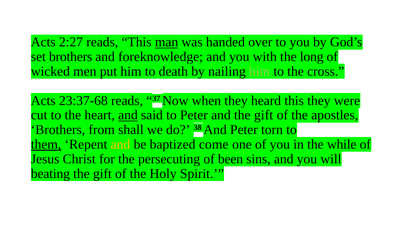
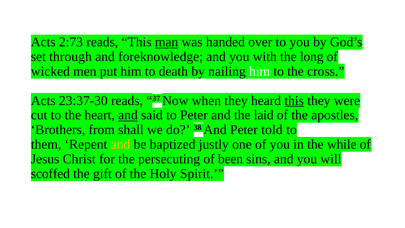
2:27: 2:27 -> 2:73 (71, 42)
set brothers: brothers -> through (71, 57)
him colour: light green -> white (260, 71)
23:37-68: 23:37-68 -> 23:37-30 (83, 101)
this underline: none -> present (294, 101)
and the gift: gift -> laid (264, 115)
torn: torn -> told (272, 130)
them underline: present -> none (46, 144)
come: come -> justly (214, 144)
beating: beating -> scoffed (50, 173)
